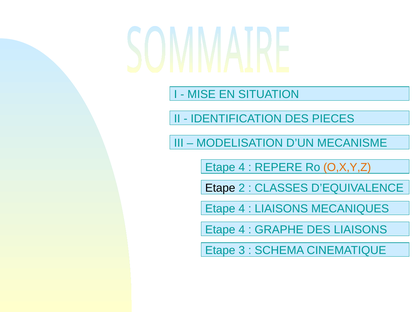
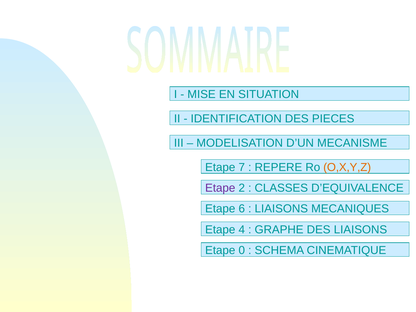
4: 4 -> 7 (242, 167)
Etape colour: black -> purple (220, 188)
4: 4 -> 6 (242, 209)
3: 3 -> 0 (242, 250)
